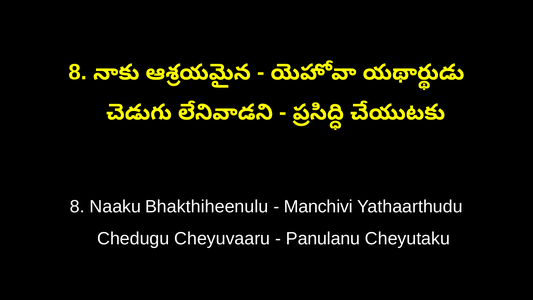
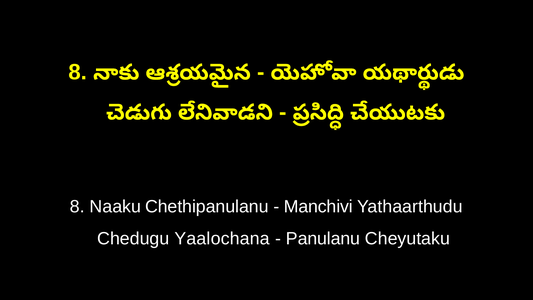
Bhakthiheenulu: Bhakthiheenulu -> Chethipanulanu (207, 206)
Cheyuvaaru: Cheyuvaaru -> Yaalochana (222, 238)
